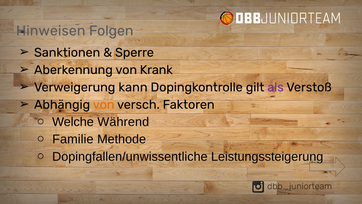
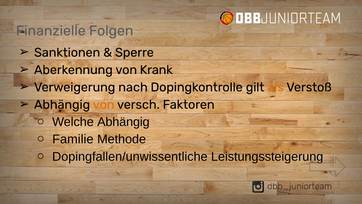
Hinweisen: Hinweisen -> Finanzielle (51, 31)
kann: kann -> nach (133, 87)
als colour: purple -> orange (276, 87)
Welche Während: Während -> Abhängig (123, 122)
